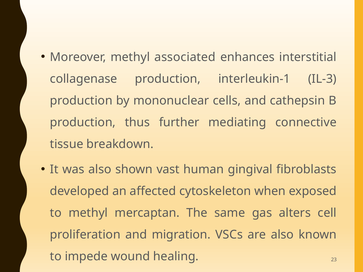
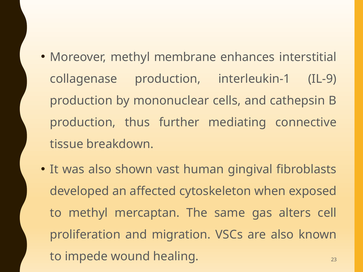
associated: associated -> membrane (185, 57)
IL-3: IL-3 -> IL-9 (322, 79)
